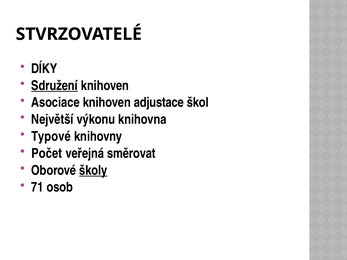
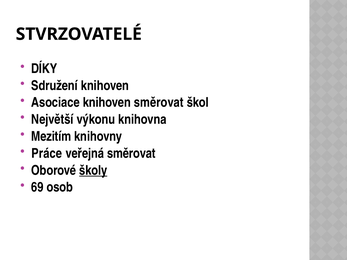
Sdružení underline: present -> none (54, 86)
knihoven adjustace: adjustace -> směrovat (159, 103)
Typové: Typové -> Mezitím (51, 137)
Počet: Počet -> Práce (47, 154)
71: 71 -> 69 (37, 187)
